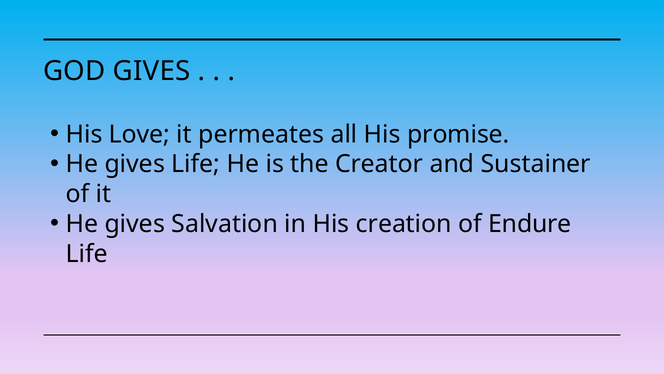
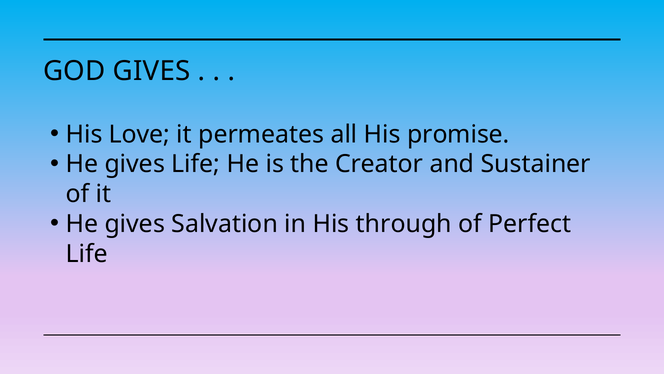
creation: creation -> through (404, 224)
Endure: Endure -> Perfect (530, 224)
